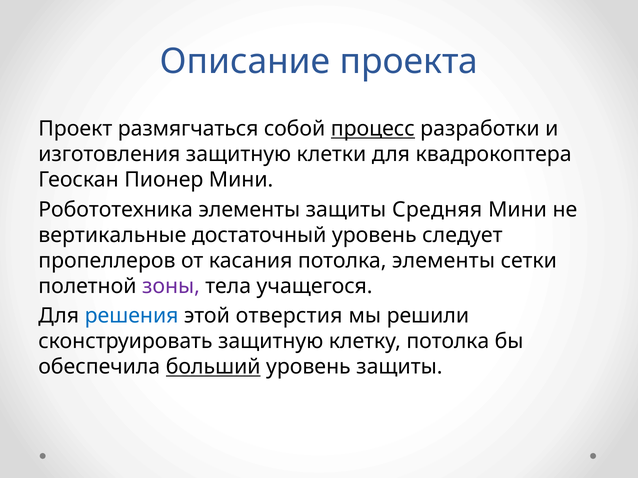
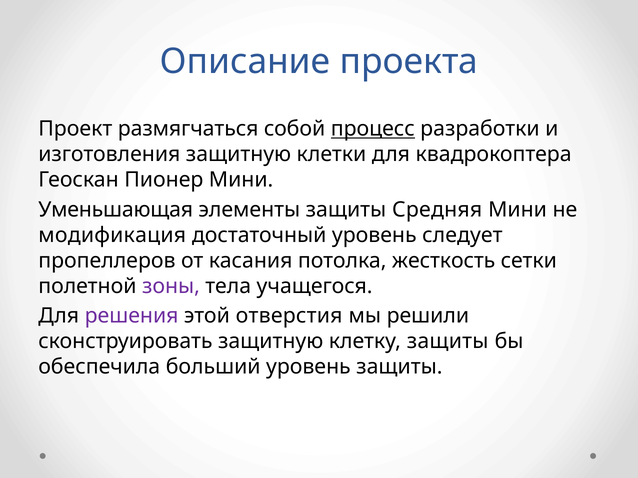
Робототехника: Робототехника -> Уменьшающая (116, 210)
вертикальные: вертикальные -> модификация (112, 235)
потолка элементы: элементы -> жесткость (444, 261)
решения colour: blue -> purple (132, 316)
клетку потолка: потолка -> защиты (448, 342)
больший underline: present -> none (213, 367)
